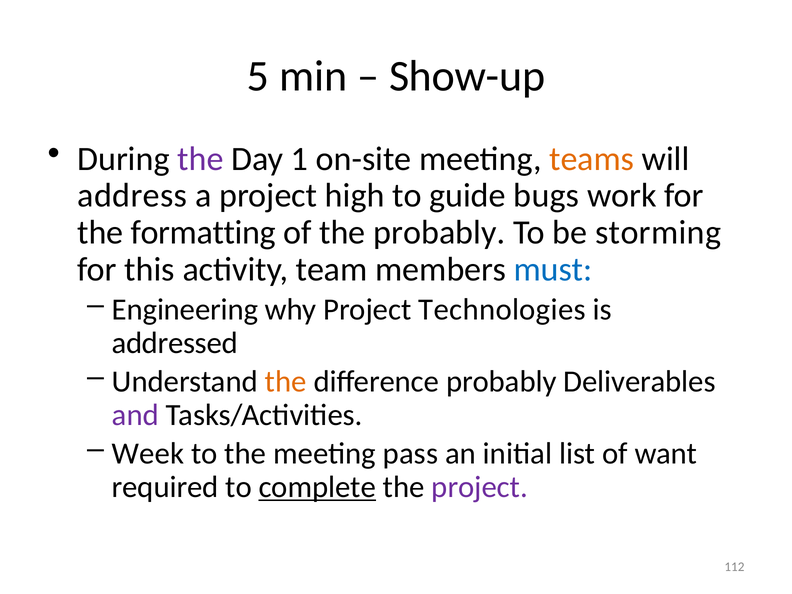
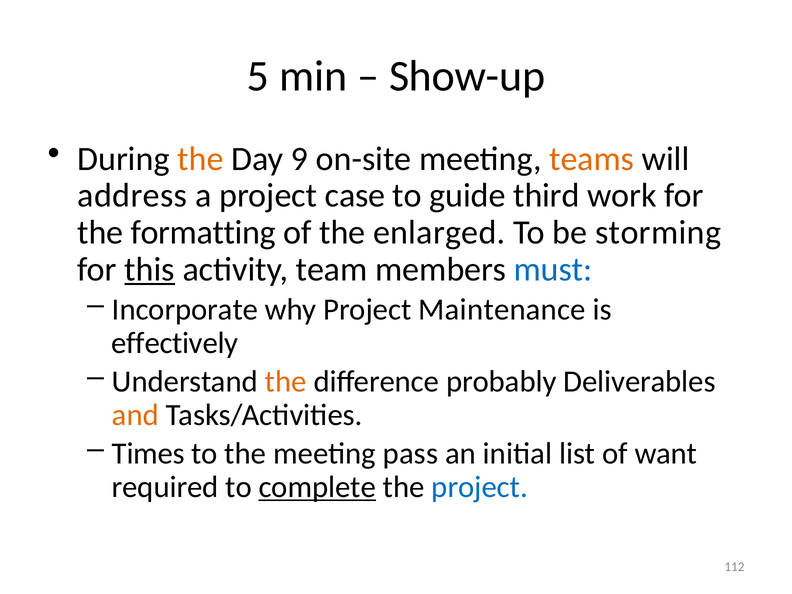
the colour: purple -> orange (200, 159)
1: 1 -> 9 (300, 159)
high: high -> case (355, 196)
bugs: bugs -> third (547, 196)
the probably: probably -> enlarged (439, 233)
this underline: none -> present (150, 269)
Engineering: Engineering -> Incorporate (185, 310)
Technologies: Technologies -> Maintenance (502, 310)
addressed: addressed -> effectively (175, 343)
and colour: purple -> orange (135, 415)
Week: Week -> Times (148, 454)
project colour: purple -> blue (480, 487)
